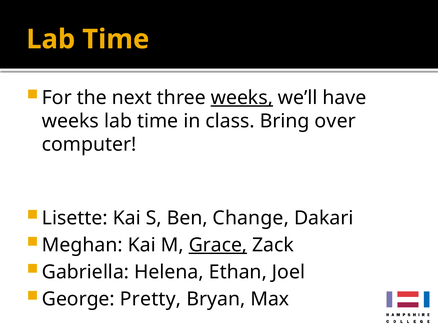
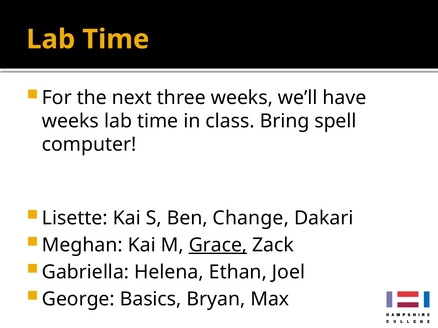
weeks underline: present -> none (242, 98)
over: over -> spell (335, 121)
Pretty: Pretty -> Basics (151, 299)
